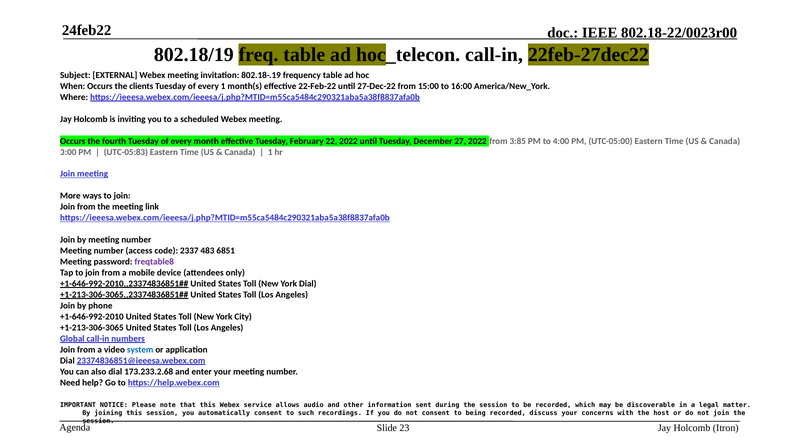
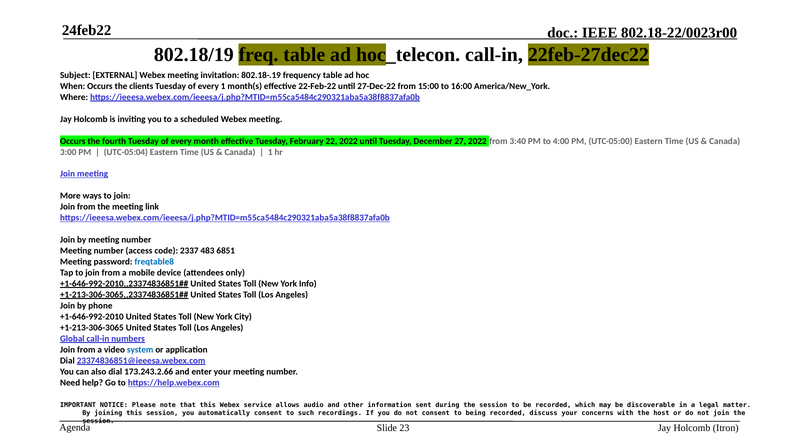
3:85: 3:85 -> 3:40 (518, 141)
UTC-05:83: UTC-05:83 -> UTC-05:04 (126, 152)
freqtable8 colour: purple -> blue (154, 262)
York Dial: Dial -> Info (308, 284)
173.233.2.68: 173.233.2.68 -> 173.243.2.66 (149, 372)
